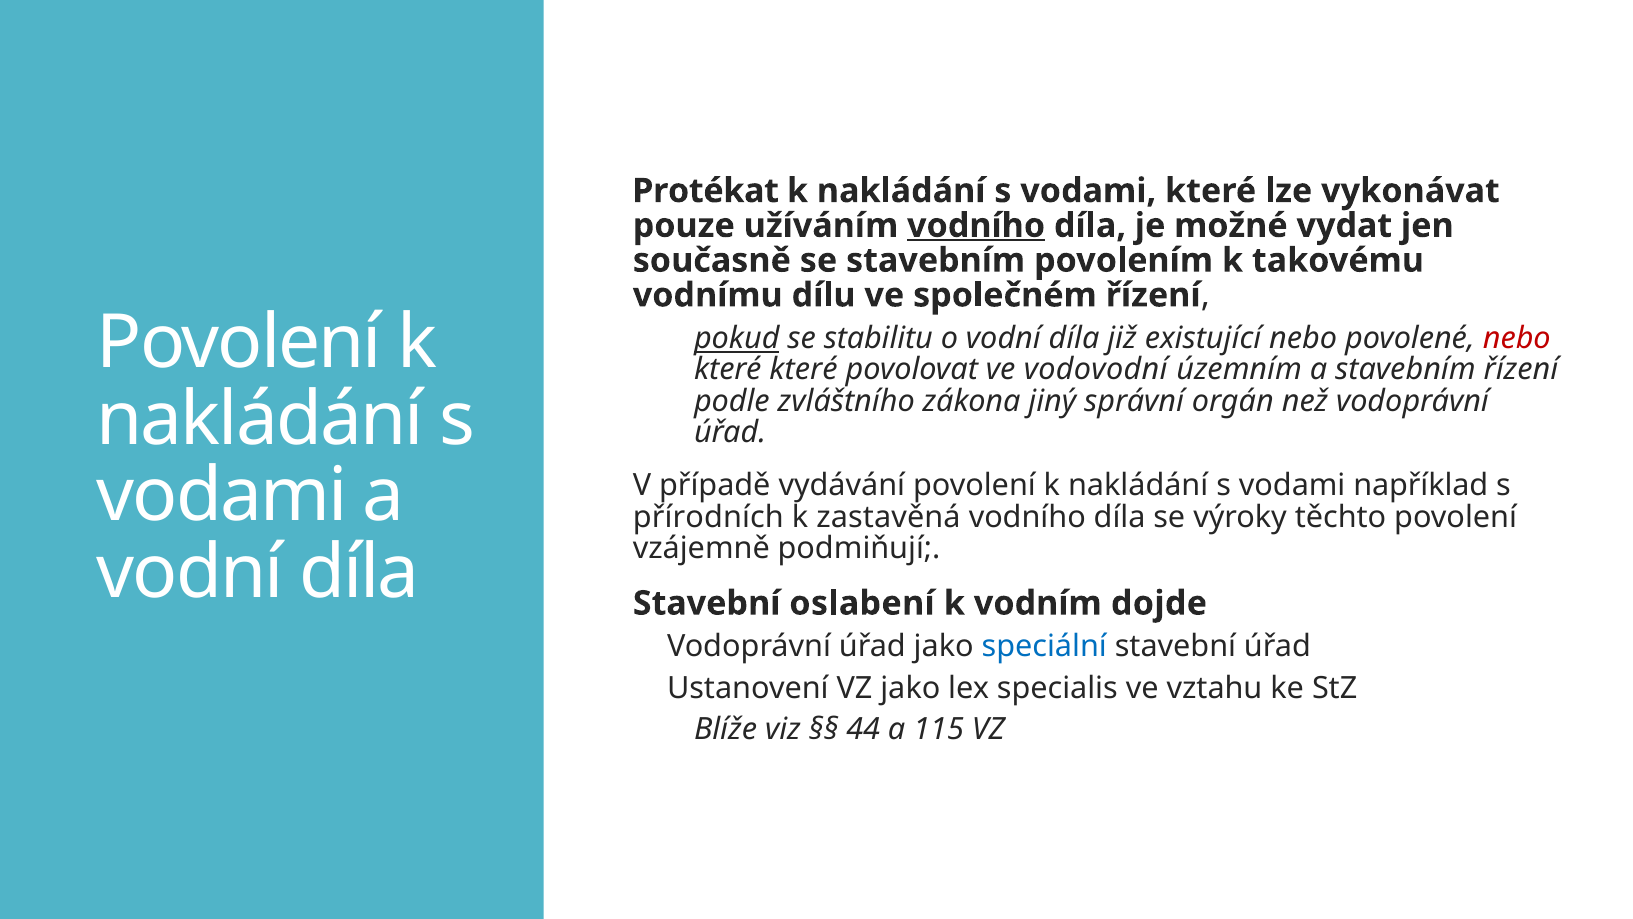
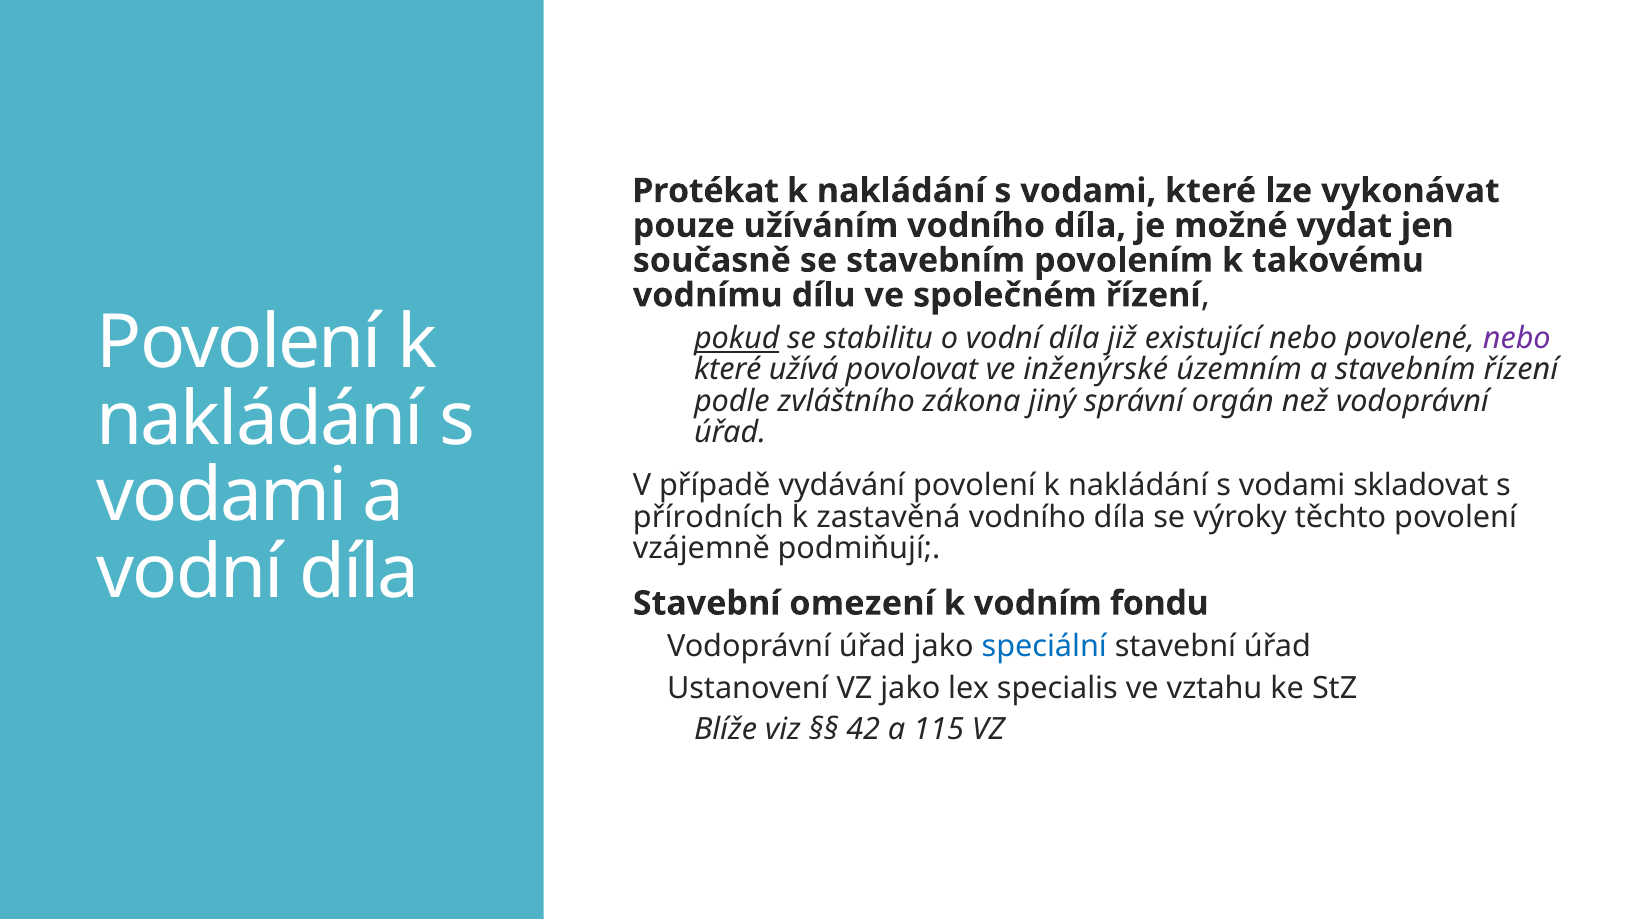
vodního underline: present -> none (976, 226)
nebo colour: red -> purple (1517, 338)
které které: které -> užívá (804, 370)
vodovodní: vodovodní -> inženýrské (1096, 370)
například: například -> skladovat (1421, 485)
oslabení: oslabení -> omezení (862, 603)
dojde: dojde -> fondu (1159, 603)
44: 44 -> 42 (863, 729)
